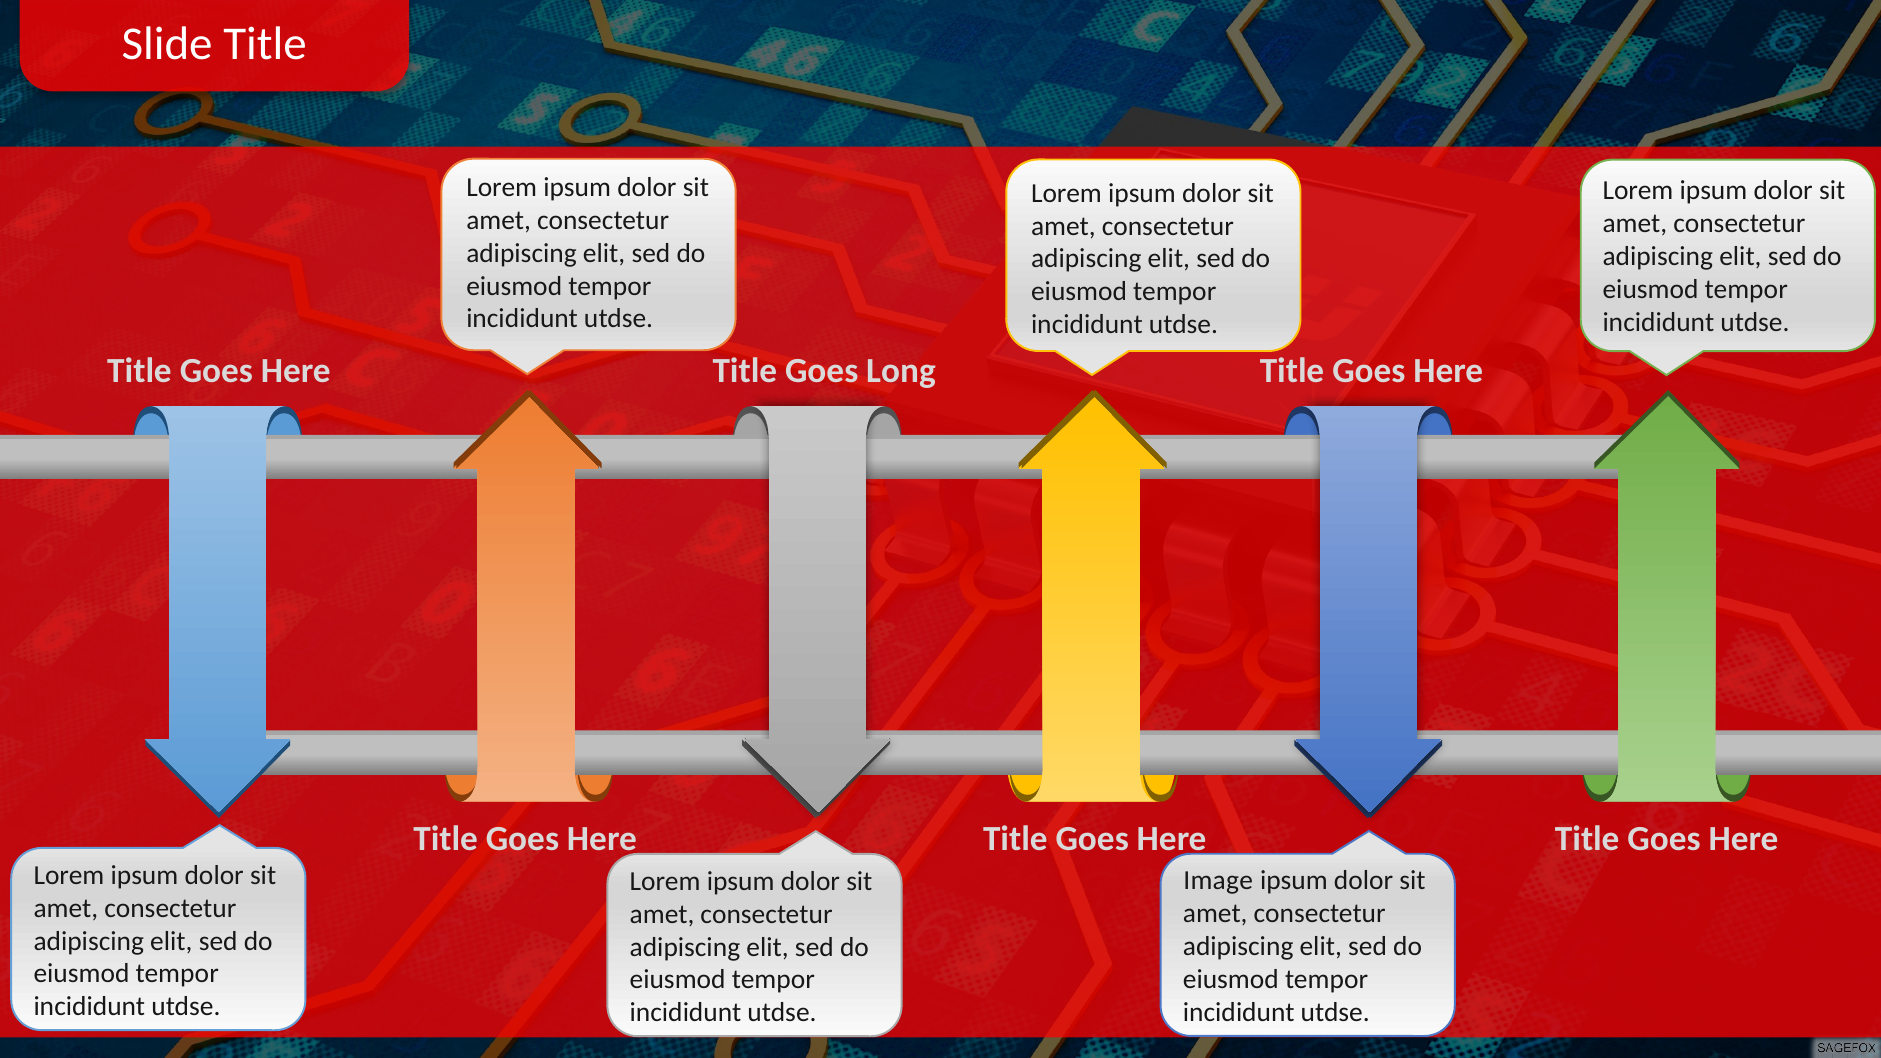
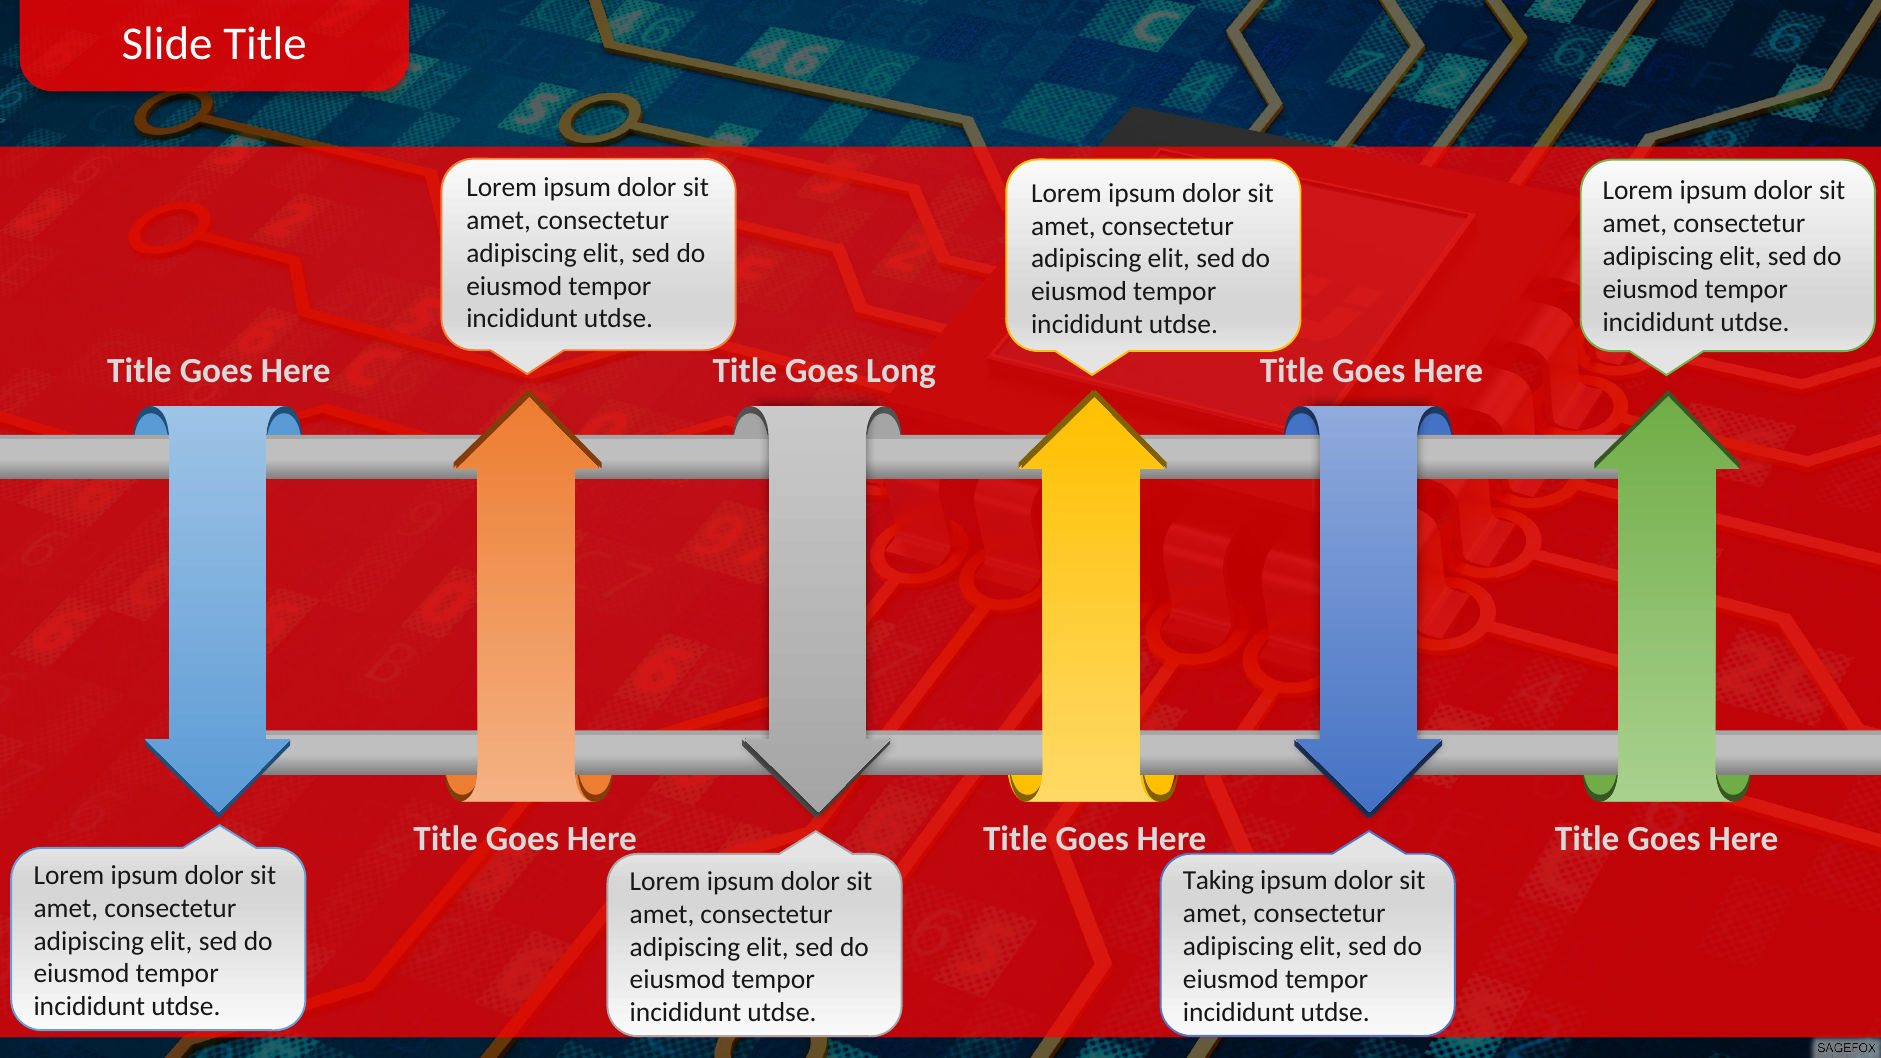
Image: Image -> Taking (1218, 881)
